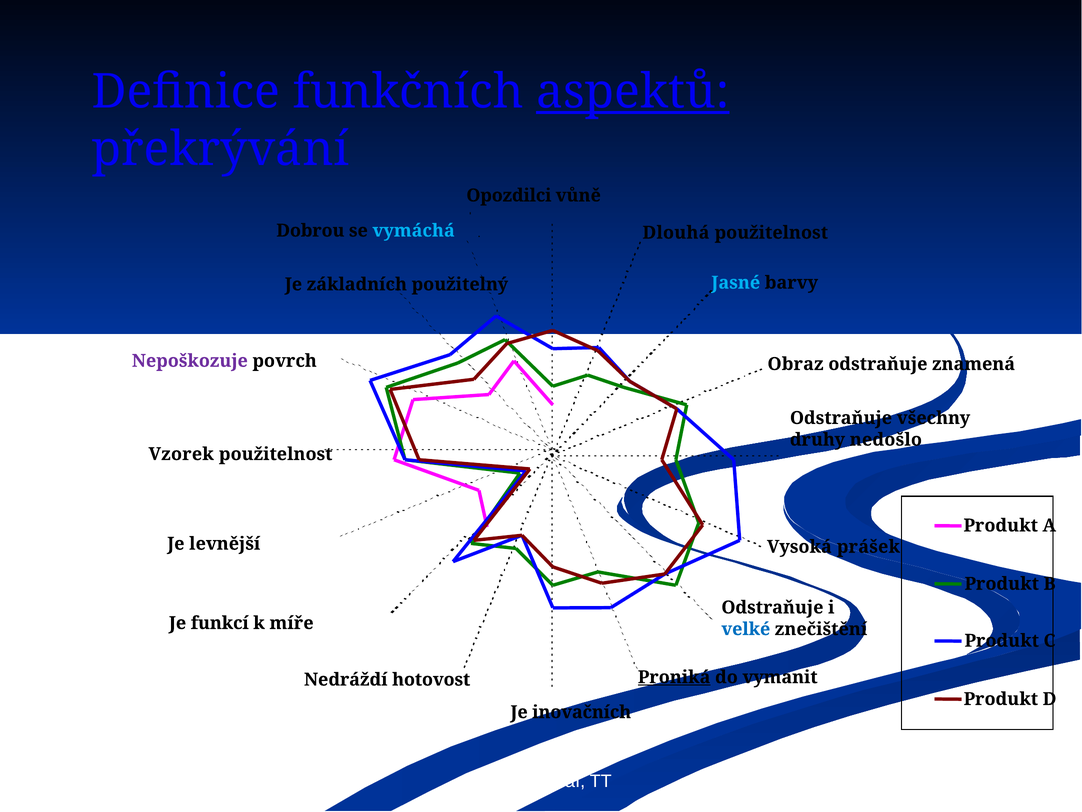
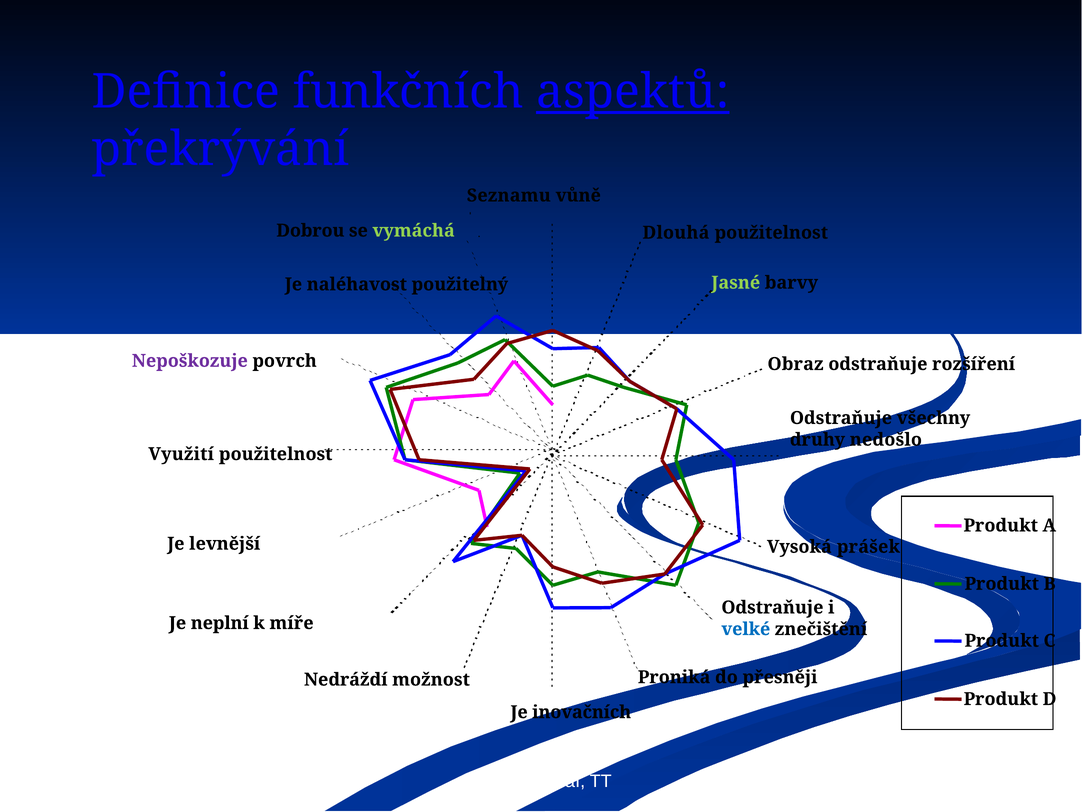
Opozdilci: Opozdilci -> Seznamu (509, 195)
vymáchá colour: light blue -> light green (414, 231)
Jasné colour: light blue -> light green (736, 283)
základních: základních -> naléhavost (357, 284)
znamená: znamená -> rozšíření (974, 364)
Vzorek: Vzorek -> Využití (181, 454)
funkcí: funkcí -> neplní (220, 623)
Proniká underline: present -> none (674, 677)
vymanit: vymanit -> přesněji (780, 677)
hotovost: hotovost -> možnost (431, 679)
